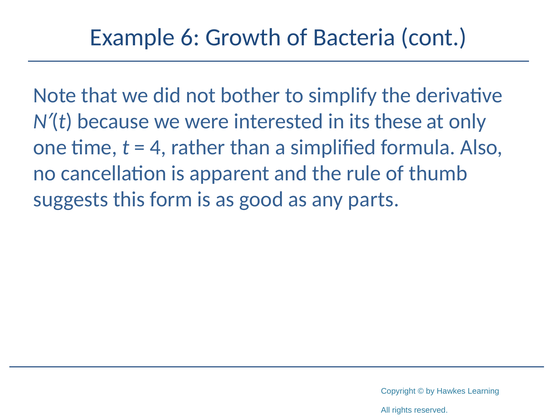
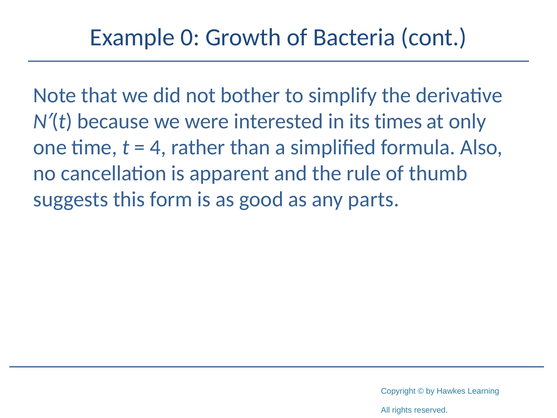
6: 6 -> 0 (190, 37)
these: these -> times (398, 121)
